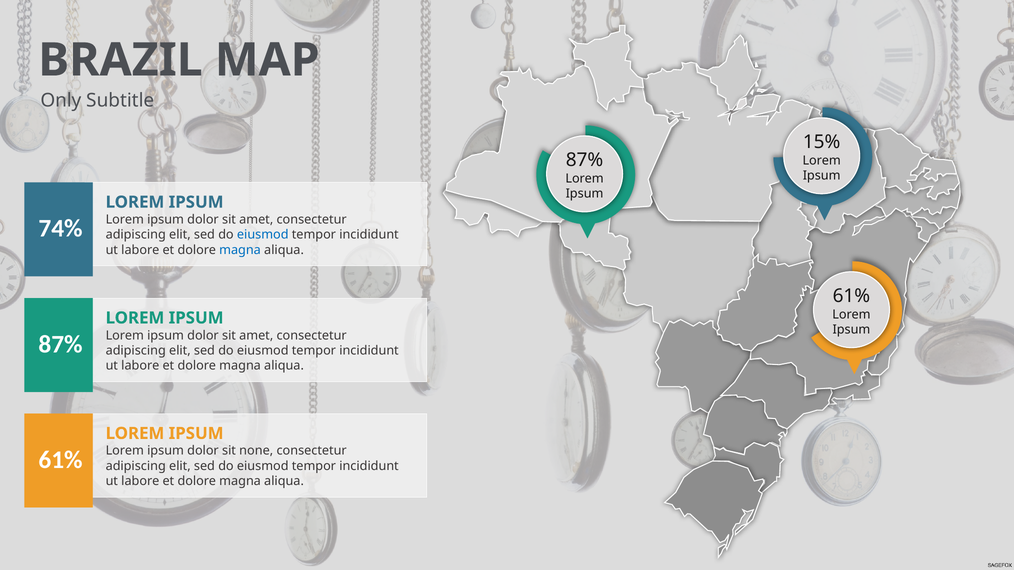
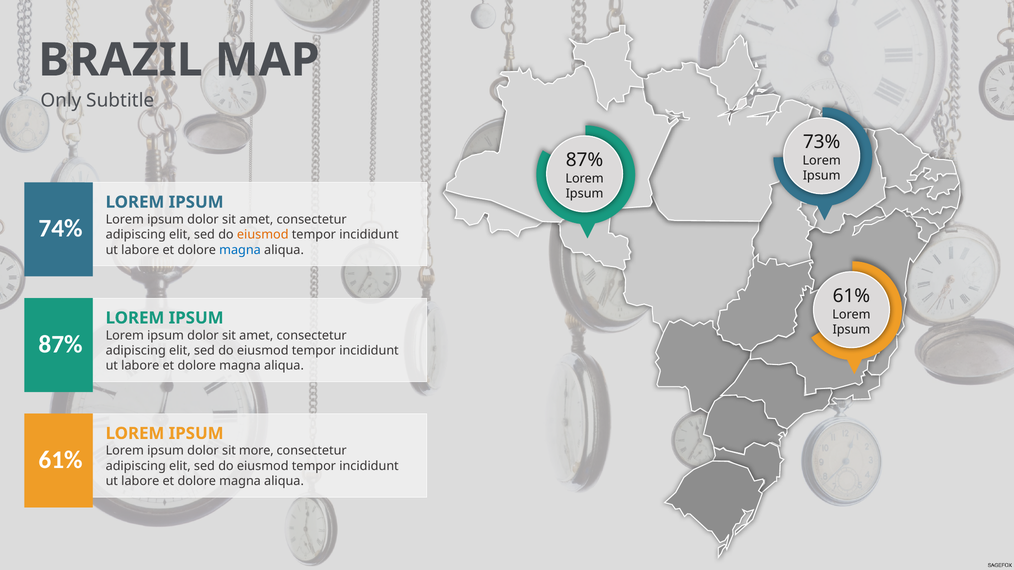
15%: 15% -> 73% (822, 142)
eiusmod colour: blue -> orange (263, 235)
none: none -> more (256, 451)
